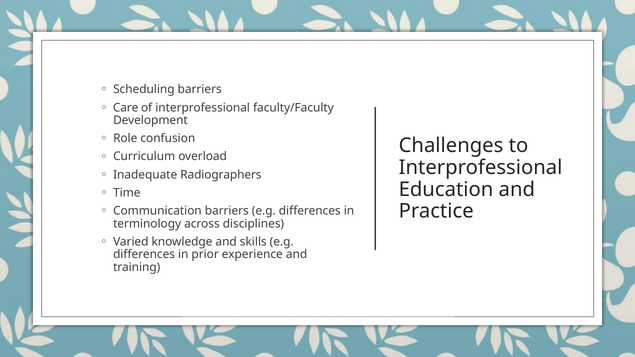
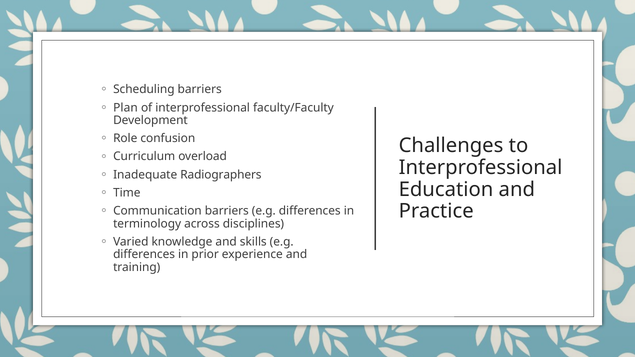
Care: Care -> Plan (126, 108)
